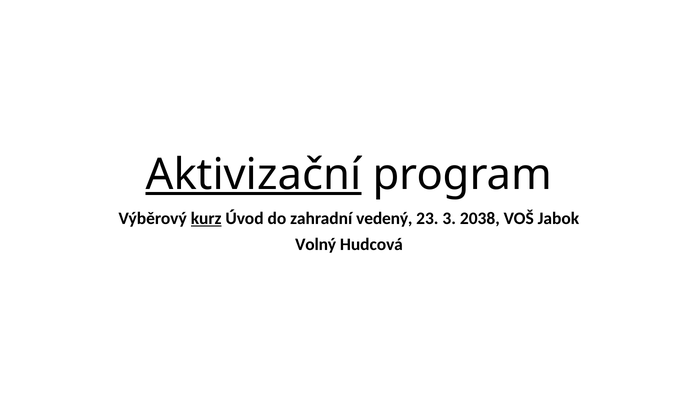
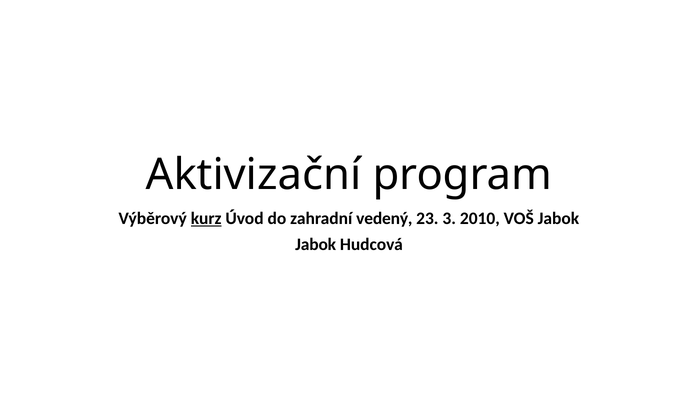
Aktivizační underline: present -> none (253, 174)
2038: 2038 -> 2010 (480, 218)
Volný: Volný -> Jabok (316, 244)
